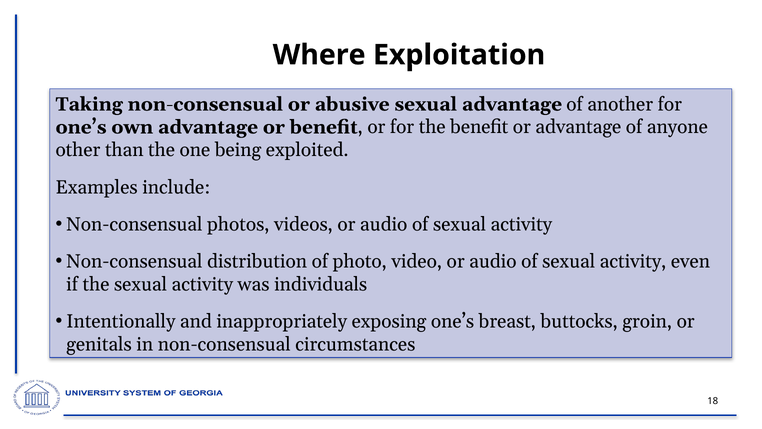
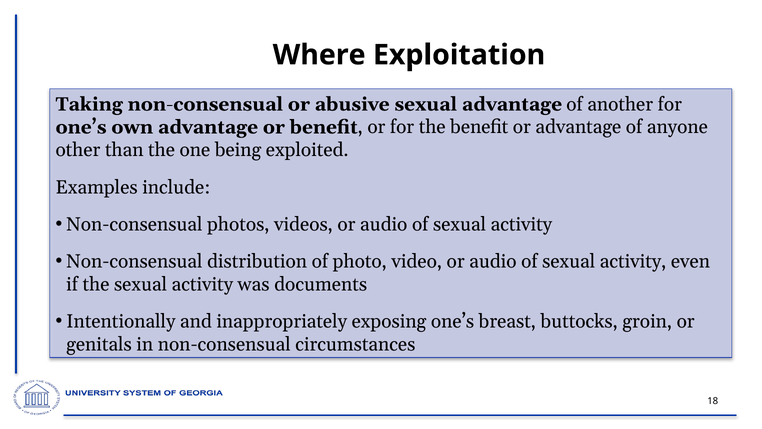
individuals: individuals -> documents (321, 284)
